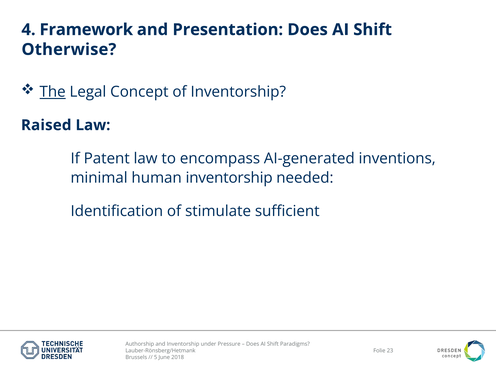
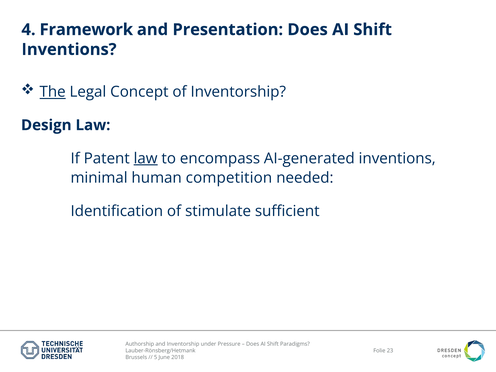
Otherwise: Otherwise -> Inventions (69, 49)
Raised: Raised -> Design (46, 125)
law underline: none -> present (146, 158)
human inventorship: inventorship -> competition (229, 178)
